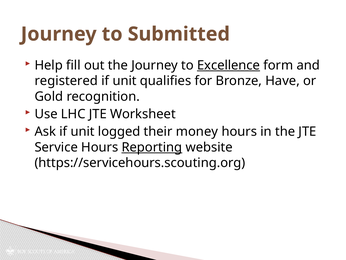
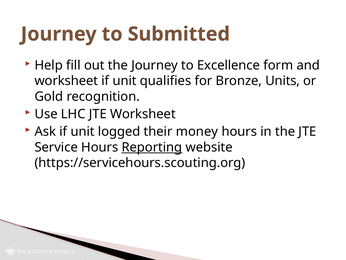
Excellence underline: present -> none (229, 65)
registered: registered -> worksheet (66, 81)
Have: Have -> Units (283, 81)
